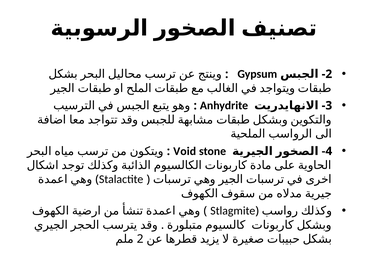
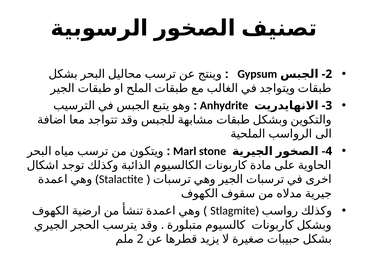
Void: Void -> Marl (185, 151)
